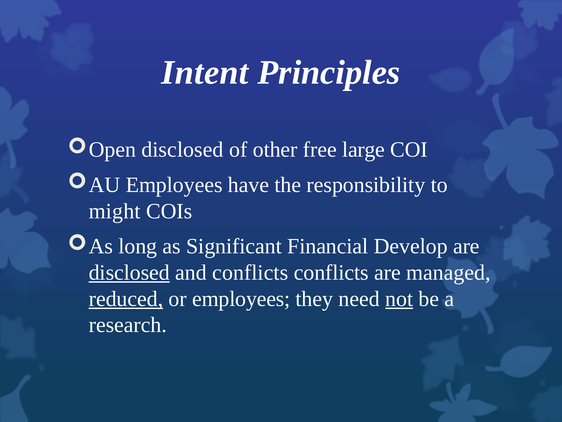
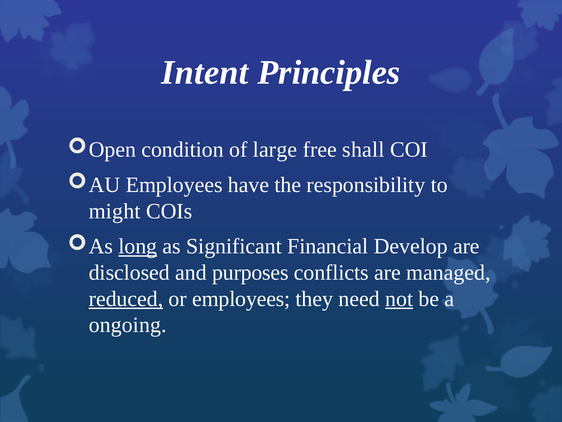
disclosed: disclosed -> condition (183, 149)
other: other -> large (275, 149)
large: large -> shall (363, 149)
long underline: none -> present (138, 246)
disclosed underline: present -> none (129, 272)
and conflicts: conflicts -> purposes (250, 272)
research: research -> ongoing (128, 325)
